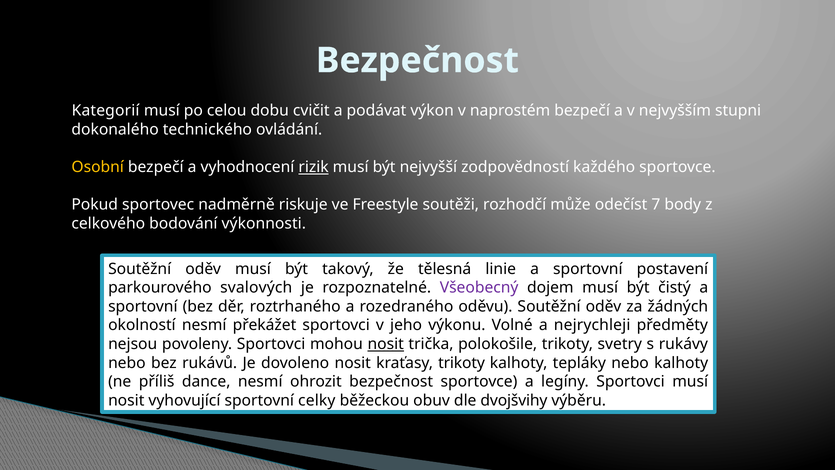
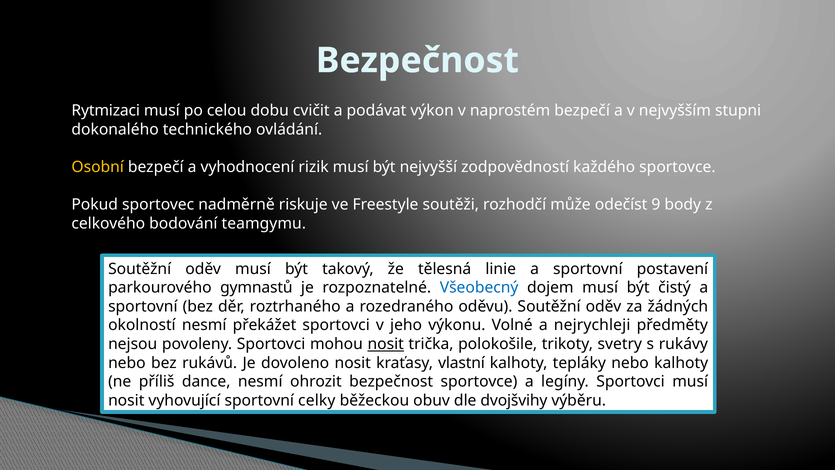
Kategorií: Kategorií -> Rytmizaci (106, 111)
rizik underline: present -> none (314, 167)
7: 7 -> 9 (656, 205)
výkonnosti: výkonnosti -> teamgymu (264, 223)
svalových: svalových -> gymnastů (256, 288)
Všeobecný colour: purple -> blue (479, 288)
kraťasy trikoty: trikoty -> vlastní (462, 363)
